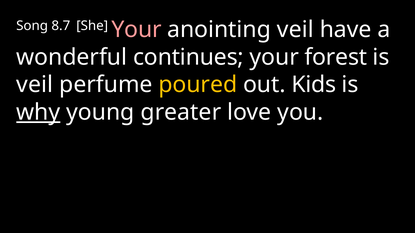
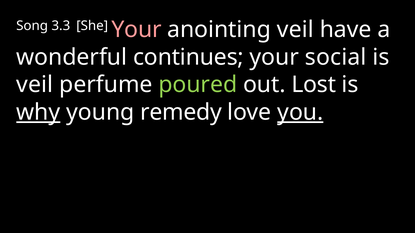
8.7: 8.7 -> 3.3 (61, 26)
forest: forest -> social (336, 57)
poured colour: yellow -> light green (198, 85)
Kids: Kids -> Lost (314, 85)
greater: greater -> remedy (181, 112)
you underline: none -> present (300, 112)
